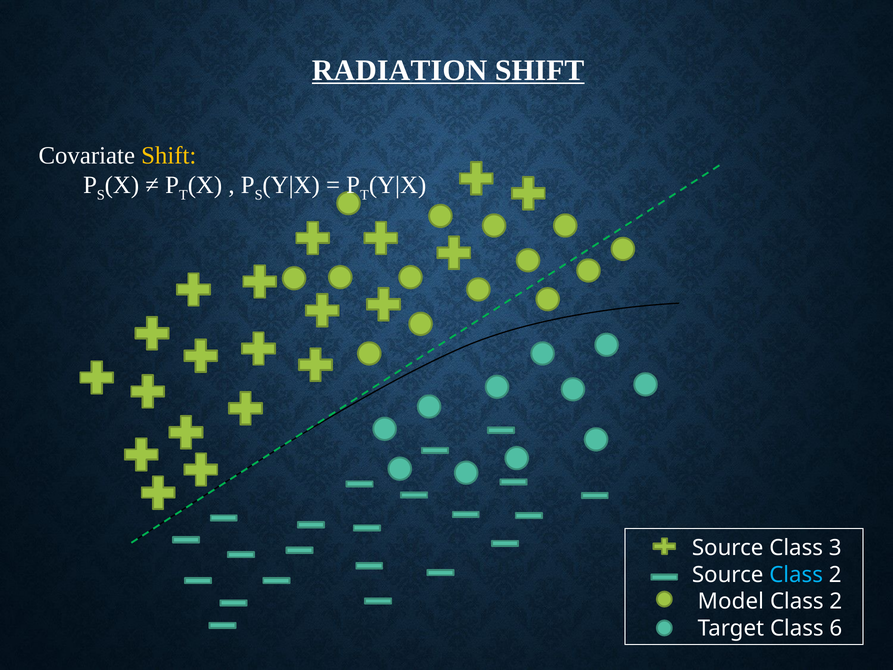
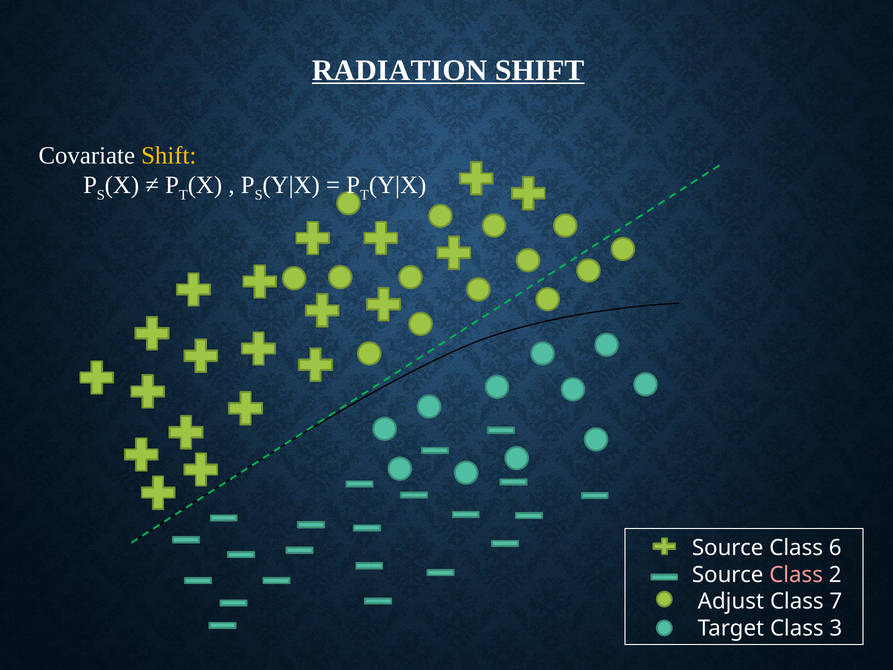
3: 3 -> 6 (835, 548)
Class colour: light blue -> pink (796, 574)
Model: Model -> Adjust (731, 601)
2: 2 -> 7 (836, 601)
6: 6 -> 3 (836, 628)
